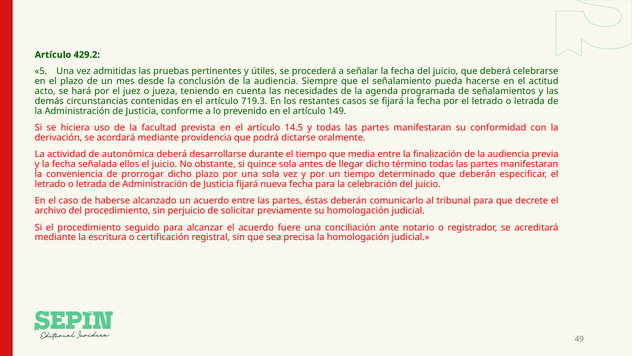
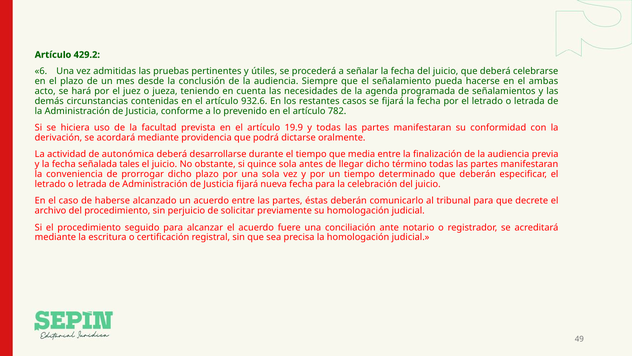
5: 5 -> 6 (41, 71)
actitud: actitud -> ambas (544, 81)
719.3: 719.3 -> 932.6 (254, 101)
149: 149 -> 782 (337, 111)
14.5: 14.5 -> 19.9 (294, 128)
ellos: ellos -> tales (129, 164)
